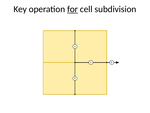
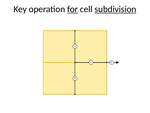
subdivision underline: none -> present (115, 9)
